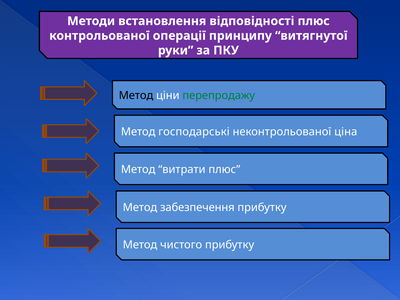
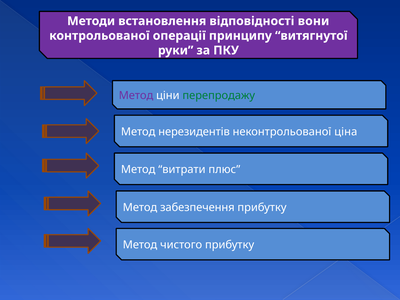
відповідності плюс: плюс -> вони (314, 21)
Метод colour: black -> purple (136, 96)
господарські: господарські -> нерезидентів (194, 132)
